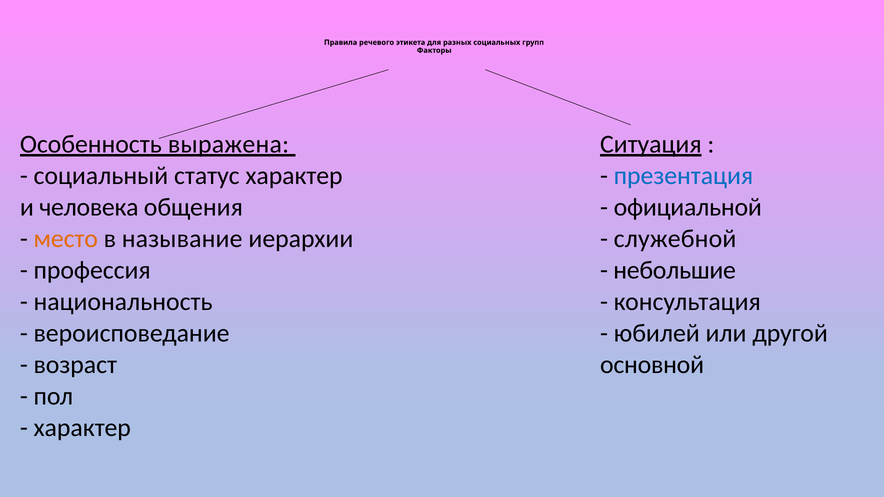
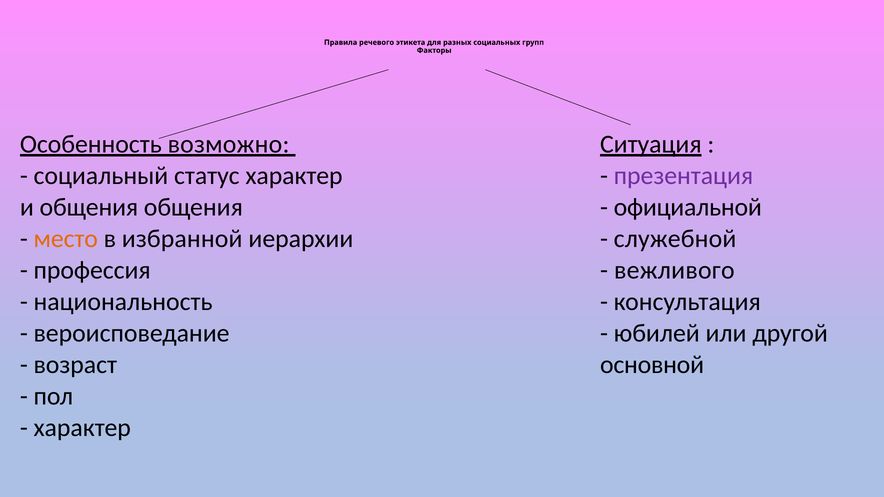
выражена: выражена -> возможно (229, 144)
презентация colour: blue -> purple (683, 176)
и человека: человека -> общения (89, 207)
называние: называние -> избранной (182, 239)
небольшие: небольшие -> вежливого (674, 270)
